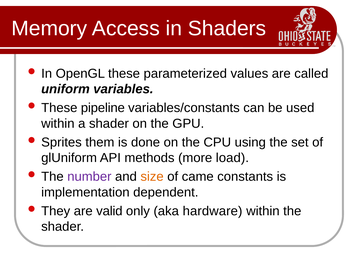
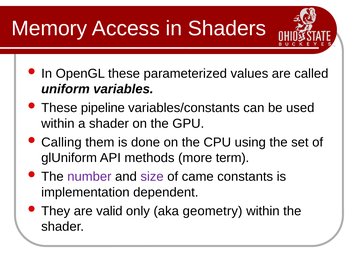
Sprites: Sprites -> Calling (61, 143)
load: load -> term (233, 158)
size colour: orange -> purple (152, 177)
hardware: hardware -> geometry (213, 212)
